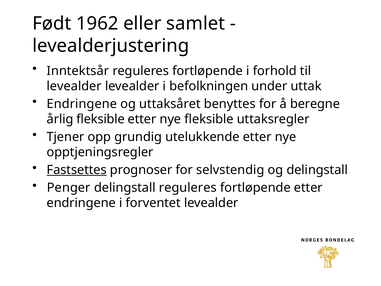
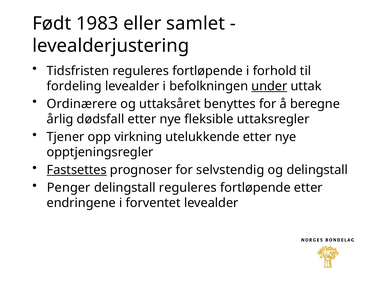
1962: 1962 -> 1983 (97, 24)
Inntektsår: Inntektsår -> Tidsfristen (78, 71)
levealder: levealder -> fordeling (74, 86)
under underline: none -> present (269, 86)
Endringene: Endringene -> Ordinærere (82, 104)
årlig fleksible: fleksible -> dødsfall (101, 119)
grundig: grundig -> virkning (138, 137)
